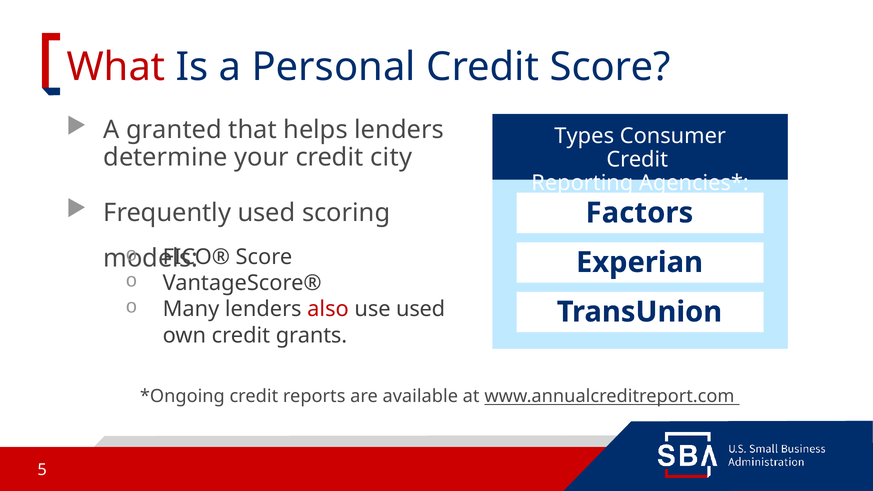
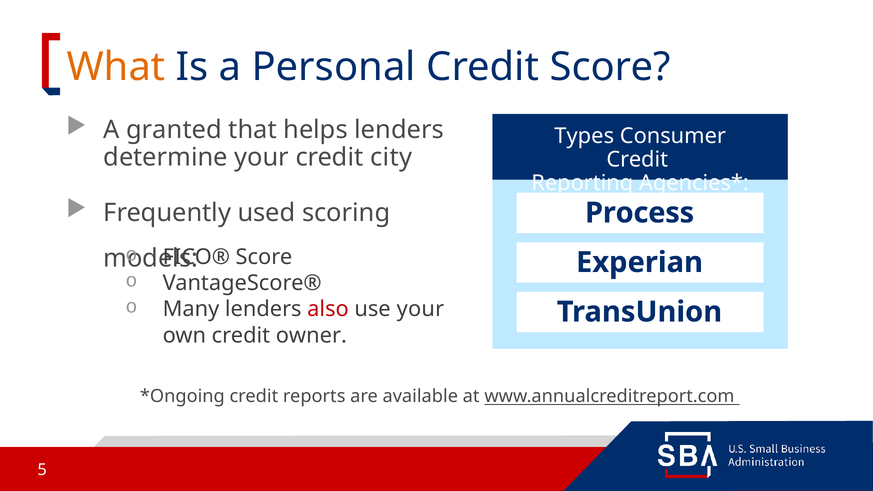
What colour: red -> orange (116, 67)
Factors: Factors -> Process (640, 213)
use used: used -> your (420, 309)
grants: grants -> owner (311, 335)
